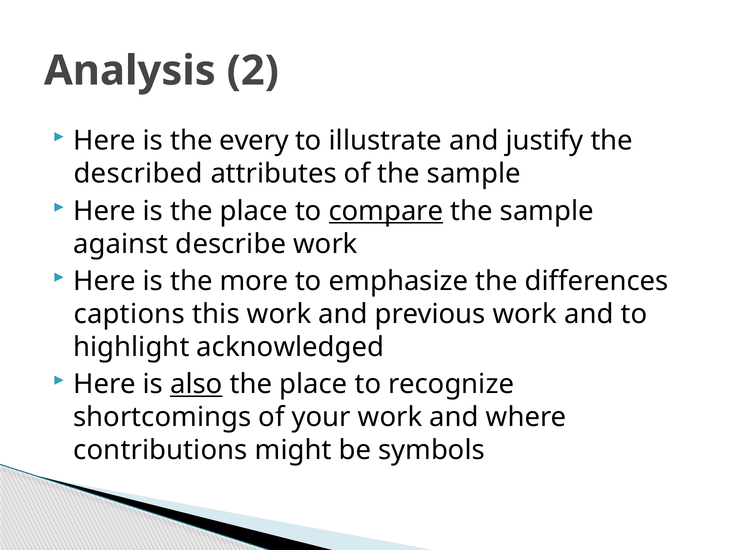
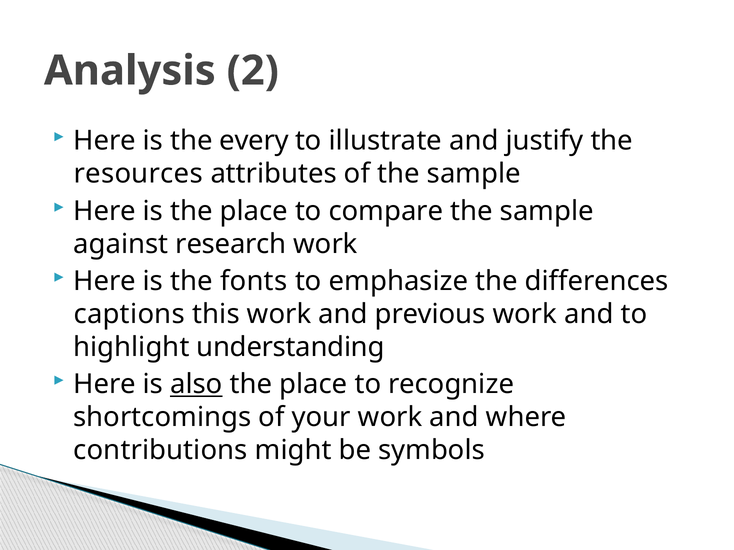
described: described -> resources (138, 174)
compare underline: present -> none (386, 211)
describe: describe -> research (231, 244)
more: more -> fonts (254, 281)
acknowledged: acknowledged -> understanding (290, 348)
